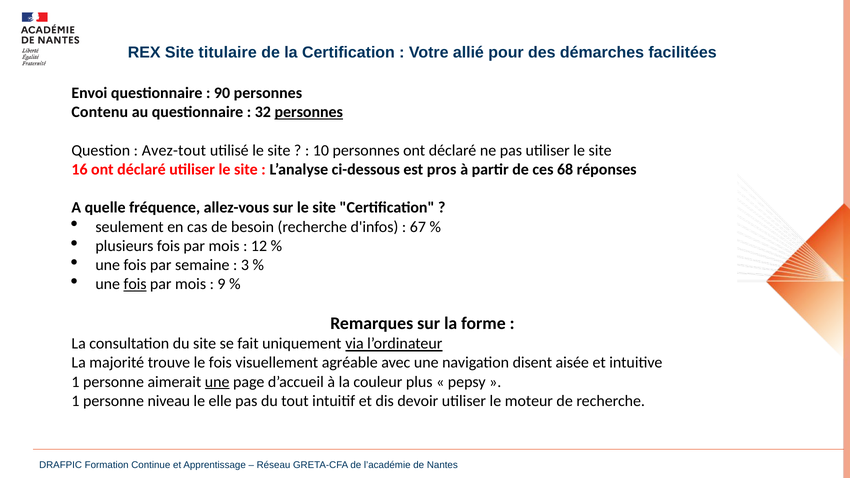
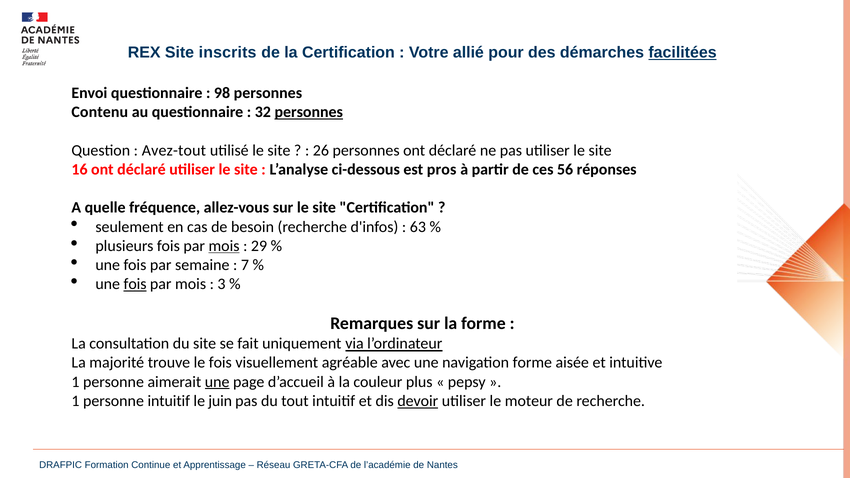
titulaire: titulaire -> inscrits (228, 52)
facilitées underline: none -> present (683, 52)
90: 90 -> 98 (222, 93)
10: 10 -> 26 (321, 150)
68: 68 -> 56 (565, 169)
67: 67 -> 63 (418, 227)
mois underline: none -> present (224, 246)
12: 12 -> 29 (259, 246)
3: 3 -> 7 (245, 265)
9: 9 -> 3 (222, 284)
navigation disent: disent -> forme (532, 363)
personne niveau: niveau -> intuitif (169, 401)
elle: elle -> juin (220, 401)
devoir underline: none -> present (418, 401)
